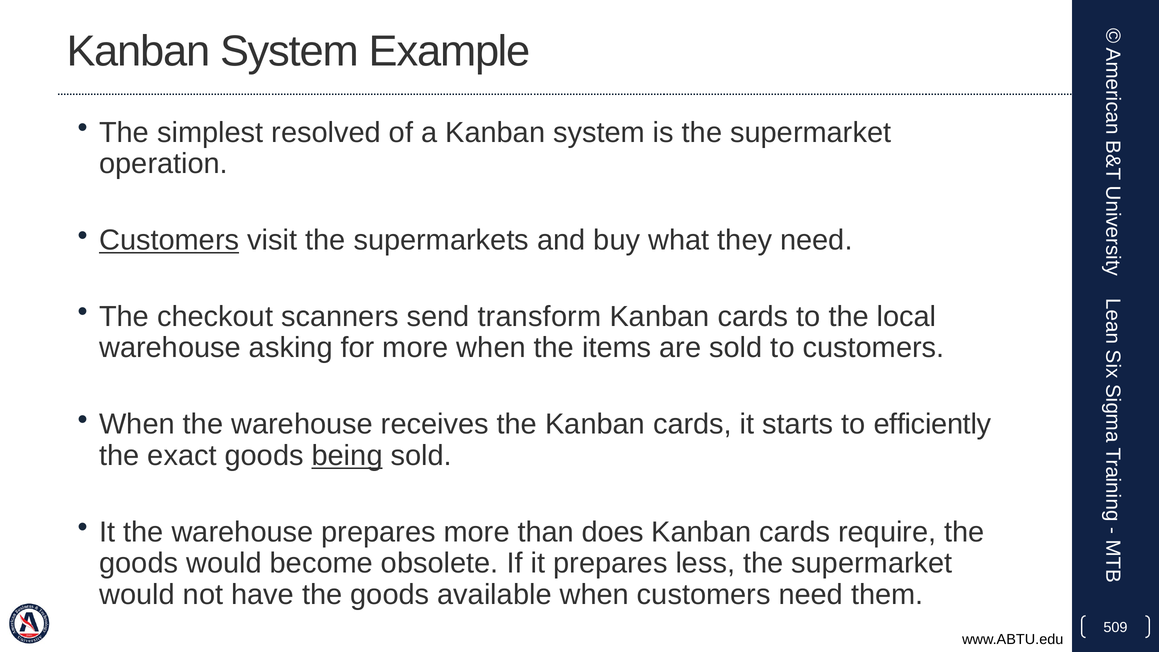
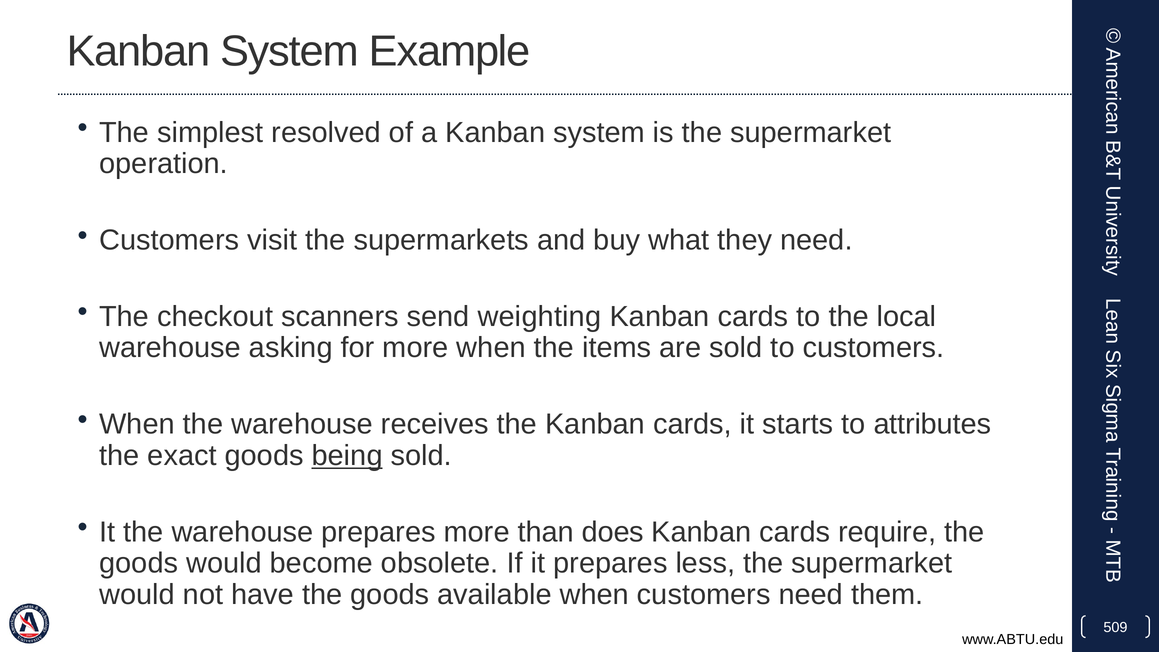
Customers underline: present -> none (169, 240)
transform: transform -> weighting (539, 317)
efficiently: efficiently -> attributes (932, 424)
